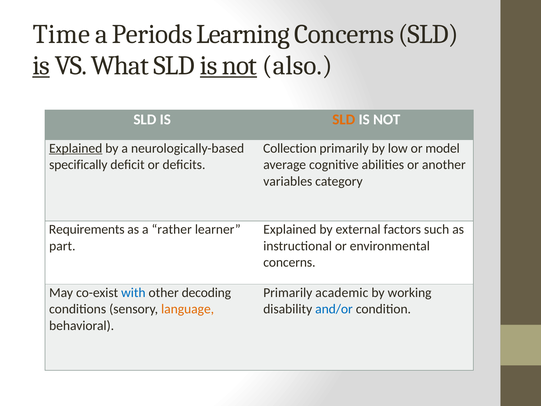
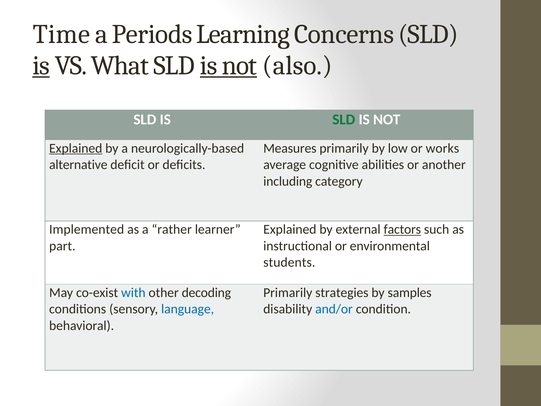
SLD colour: orange -> green (344, 119)
Collection: Collection -> Measures (290, 148)
model: model -> works (442, 148)
specifically: specifically -> alternative (78, 165)
variables: variables -> including (288, 181)
Requirements: Requirements -> Implemented (87, 229)
factors underline: none -> present (402, 229)
concerns: concerns -> students (289, 262)
academic: academic -> strategies (342, 292)
working: working -> samples (410, 292)
language colour: orange -> blue (188, 309)
